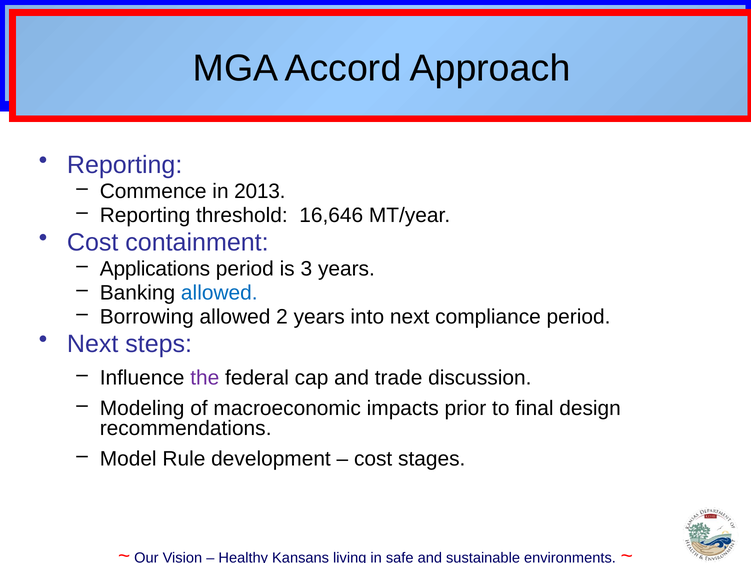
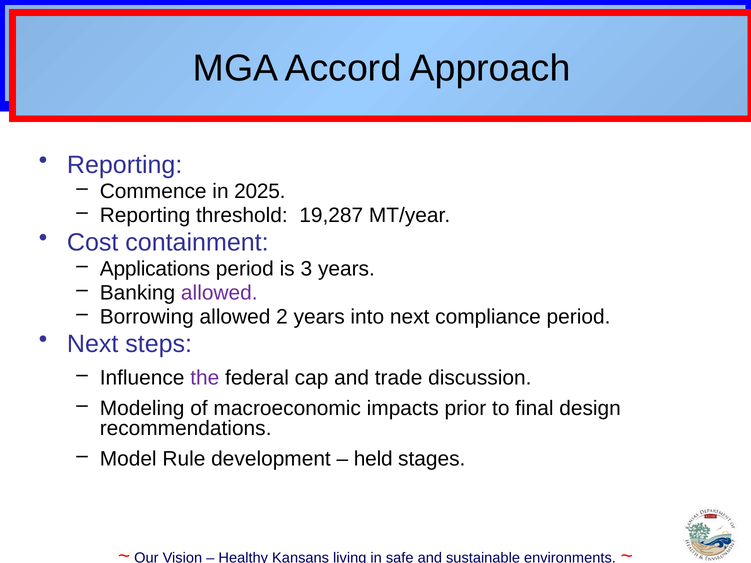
2013: 2013 -> 2025 (260, 191)
16,646: 16,646 -> 19,287 (331, 216)
allowed colour: blue -> purple (219, 293)
cost: cost -> held (373, 459)
